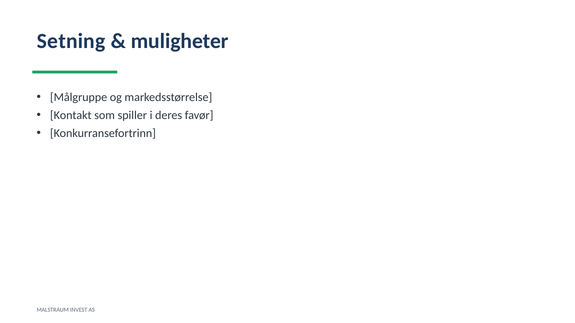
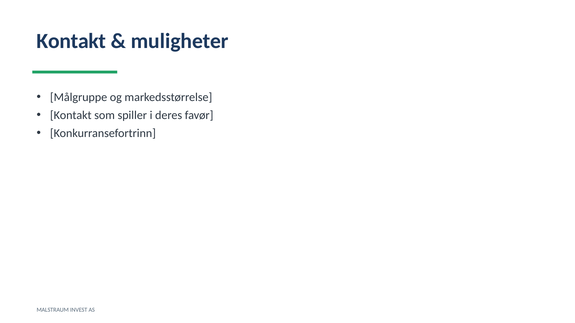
Setning: Setning -> Kontakt (71, 41)
